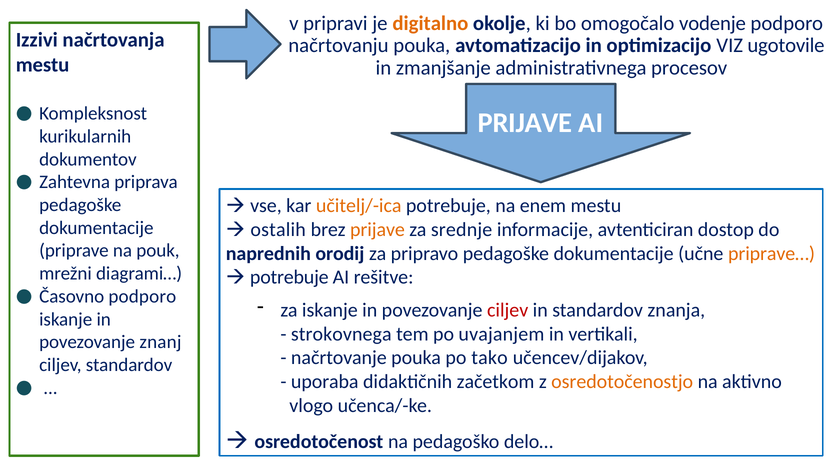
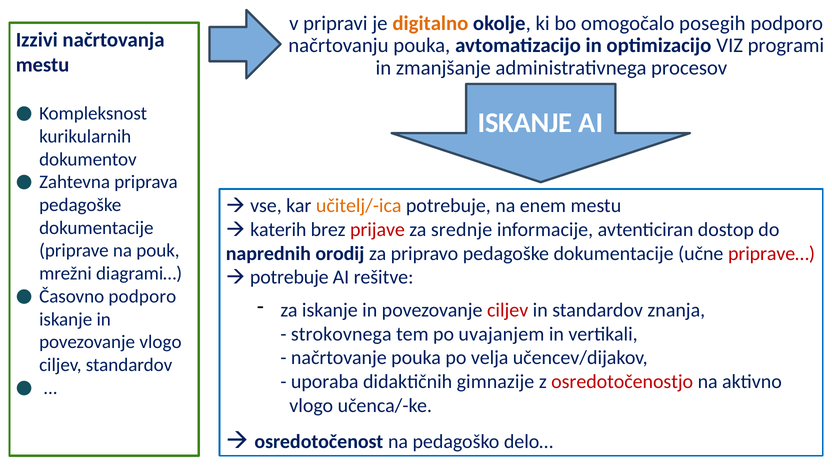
vodenje: vodenje -> posegih (712, 23)
ugotovile: ugotovile -> programi (786, 46)
PRIJAVE: PRIJAVE -> ISKANJE (525, 123)
ostalih: ostalih -> katerih (278, 229)
prijave colour: orange -> red (377, 229)
priprave… colour: orange -> red (771, 253)
povezovanje znanj: znanj -> vlogo (161, 342)
tako: tako -> velja (490, 358)
začetkom: začetkom -> gimnazije (495, 382)
osredotočenostjo colour: orange -> red (622, 382)
